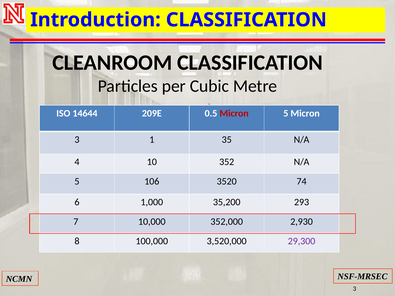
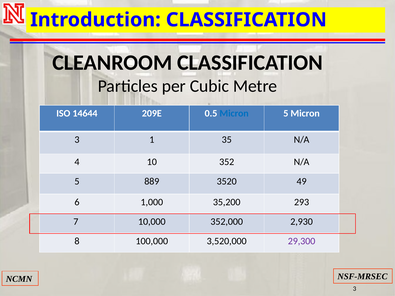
Micron colour: red -> blue (234, 113)
106: 106 -> 889 (152, 182)
74: 74 -> 49 (302, 182)
